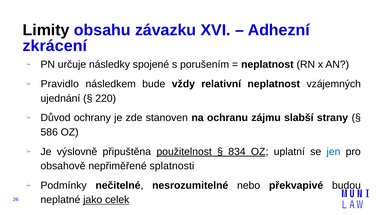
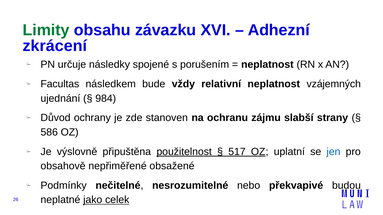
Limity colour: black -> green (46, 30)
Pravidlo: Pravidlo -> Facultas (60, 84)
220: 220 -> 984 (106, 99)
834: 834 -> 517 (237, 152)
splatnosti: splatnosti -> obsažené (172, 166)
